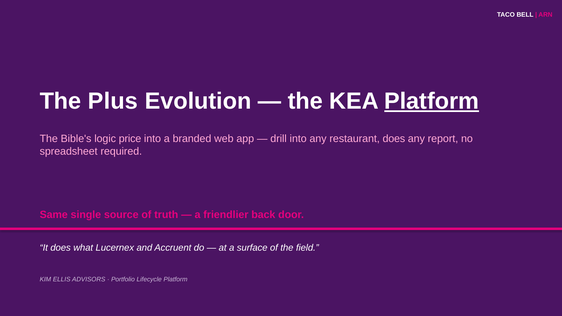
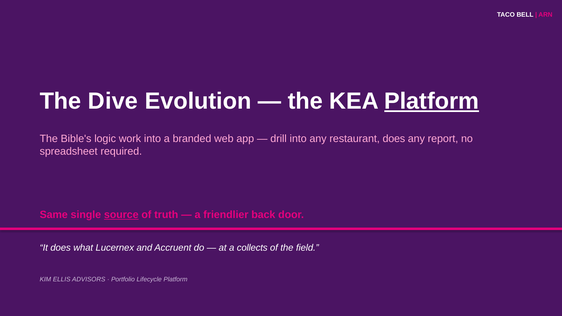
Plus: Plus -> Dive (113, 101)
price: price -> work (130, 139)
source underline: none -> present (121, 215)
surface: surface -> collects (252, 248)
